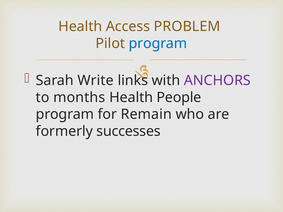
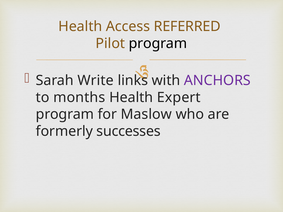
PROBLEM: PROBLEM -> REFERRED (187, 26)
program colour: blue -> black (158, 43)
People: People -> Expert (179, 97)
Remain: Remain -> Maslow (146, 114)
